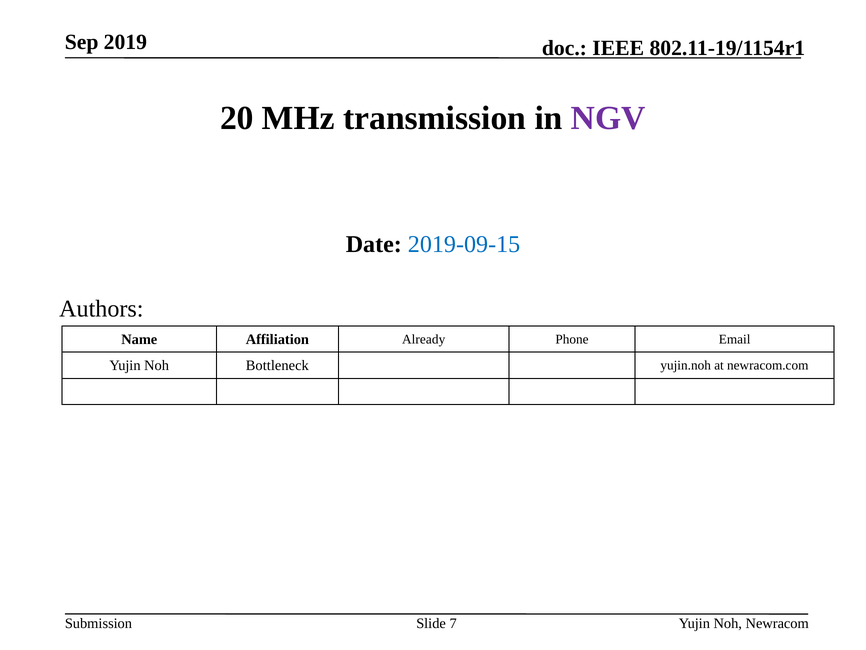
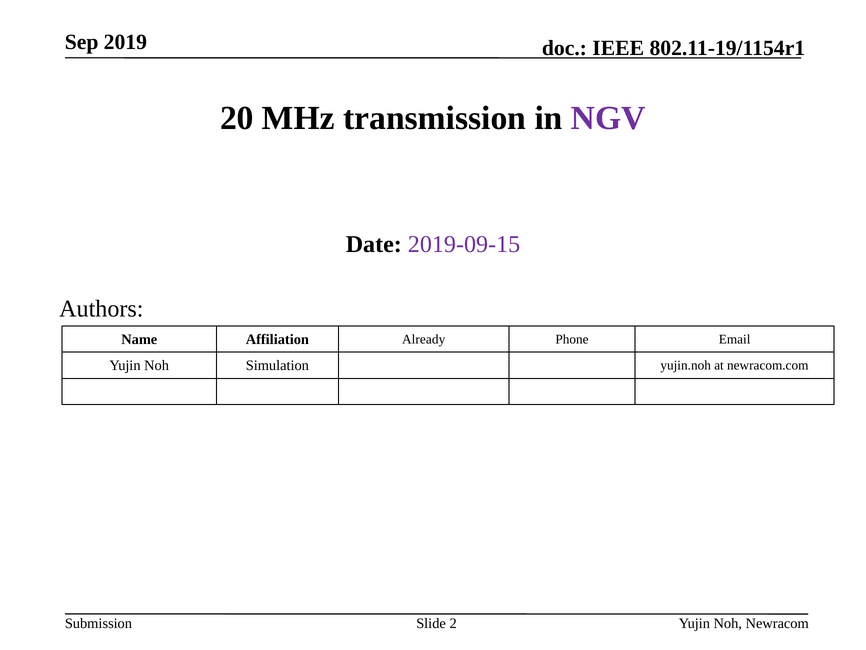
2019-09-15 colour: blue -> purple (464, 244)
Bottleneck: Bottleneck -> Simulation (277, 365)
7: 7 -> 2 (453, 623)
